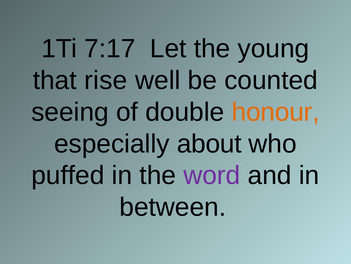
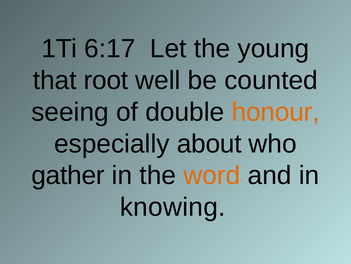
7:17: 7:17 -> 6:17 (110, 49)
rise: rise -> root (106, 80)
puffed: puffed -> gather (68, 175)
word colour: purple -> orange (212, 175)
between: between -> knowing (173, 207)
